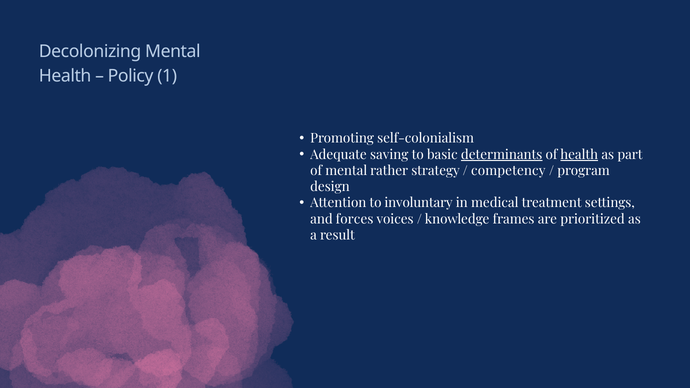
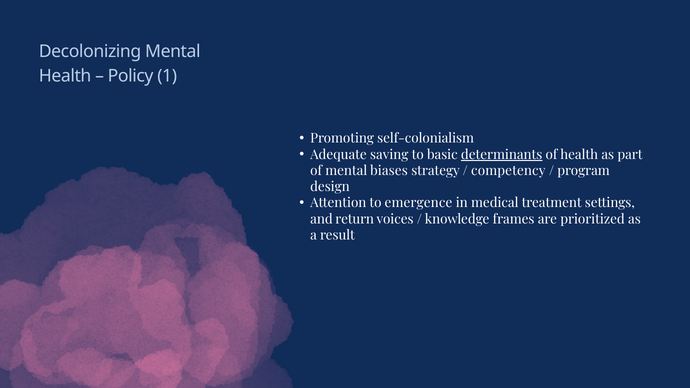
health underline: present -> none (579, 155)
rather: rather -> biases (389, 171)
involuntary: involuntary -> emergence (418, 203)
forces: forces -> return (355, 219)
